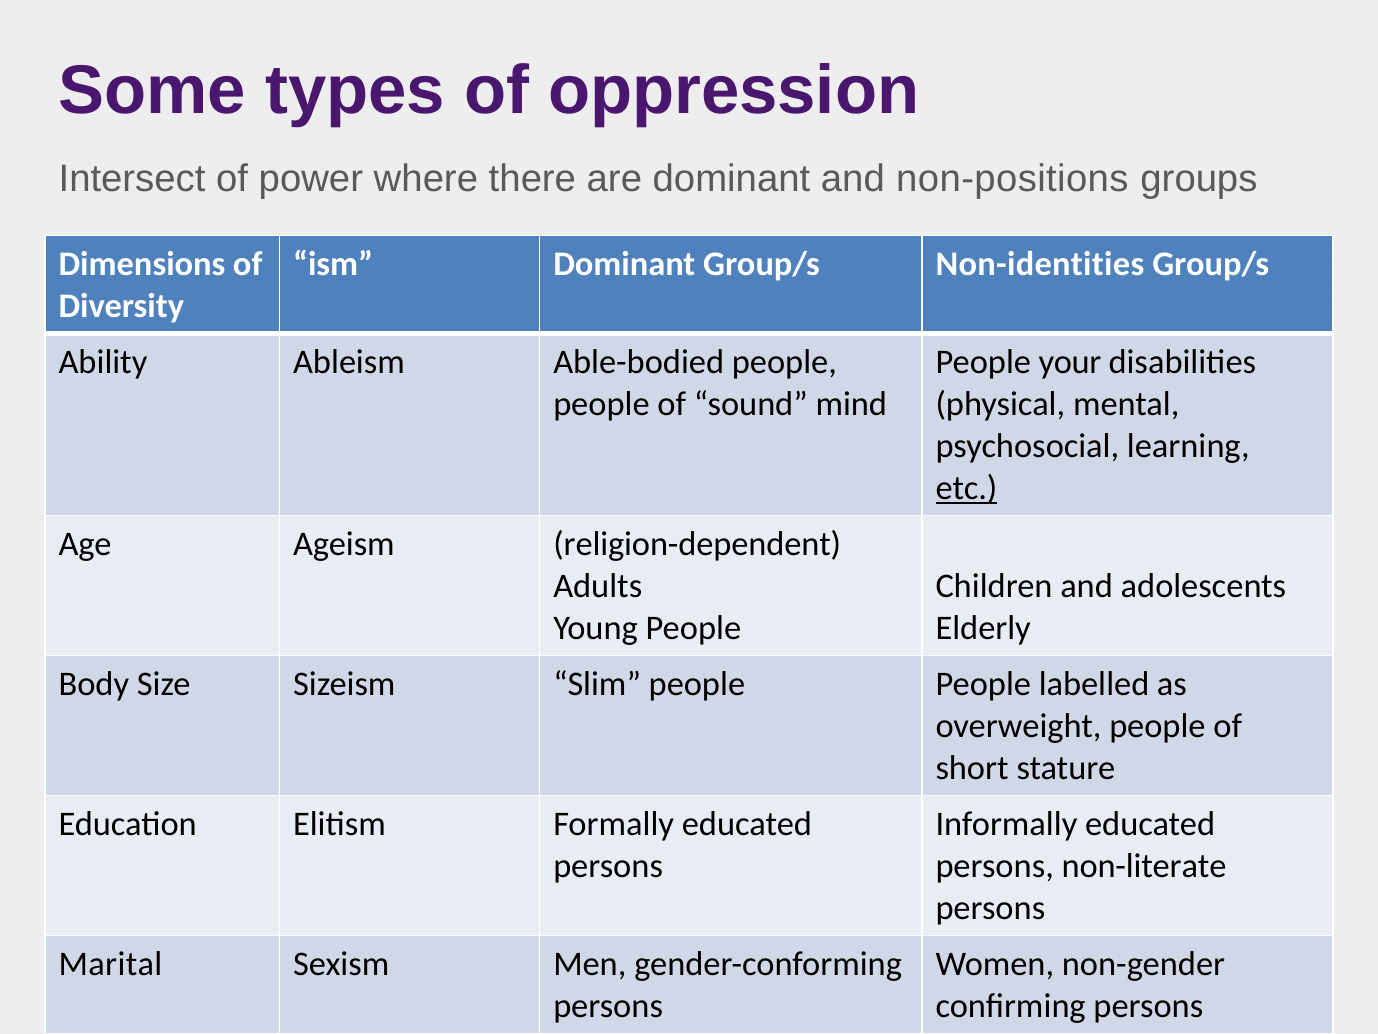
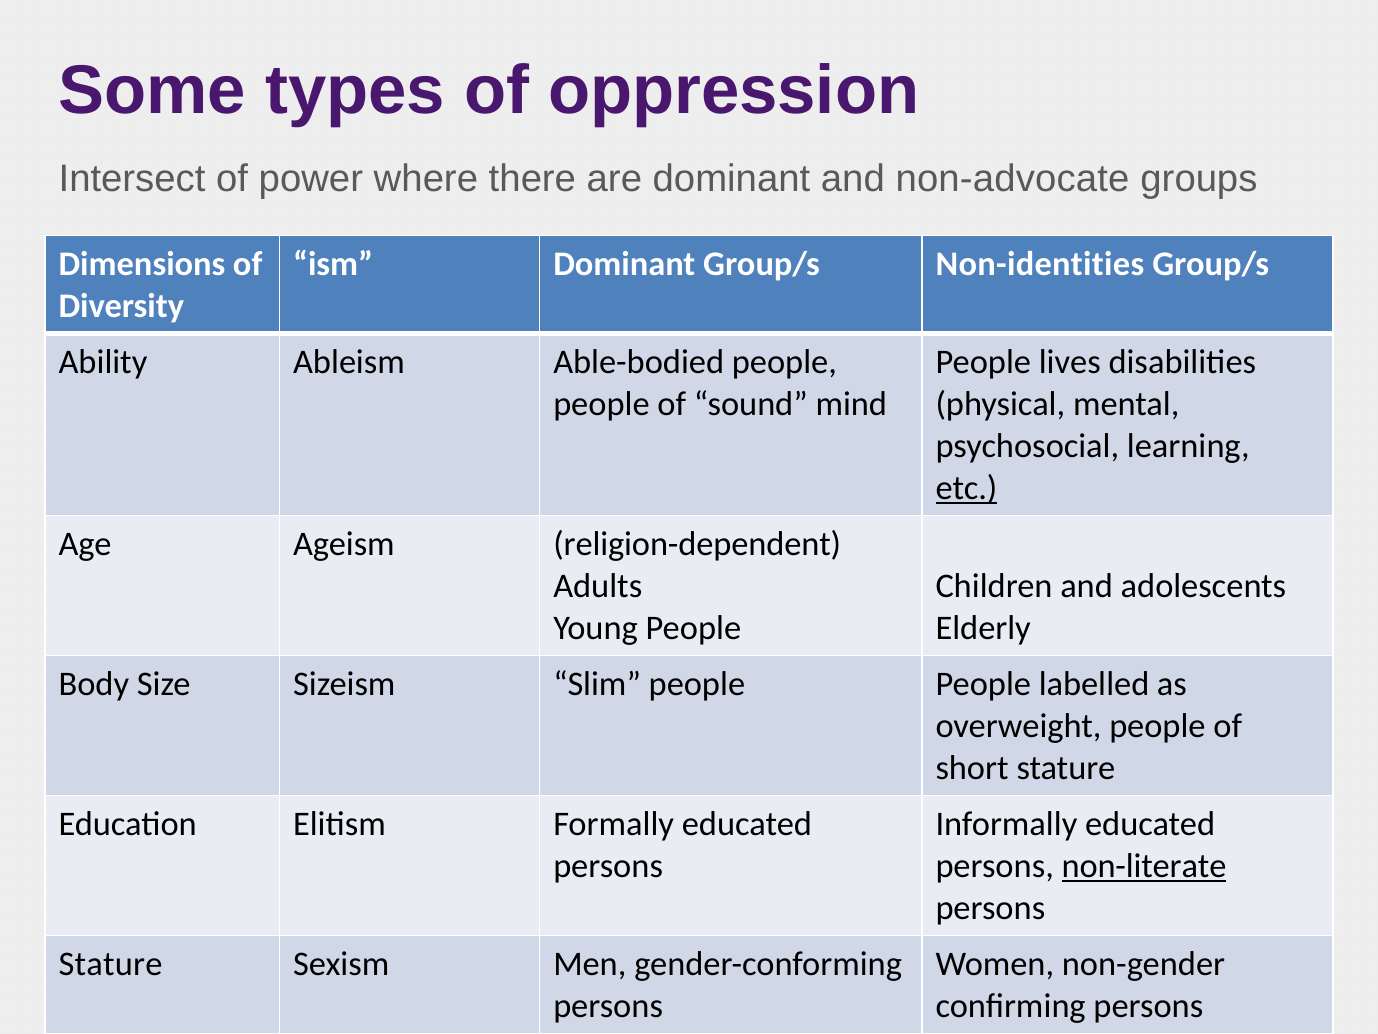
non-positions: non-positions -> non-advocate (1013, 178)
your: your -> lives (1070, 362)
non-literate underline: none -> present (1144, 866)
Marital: Marital -> Stature (111, 964)
